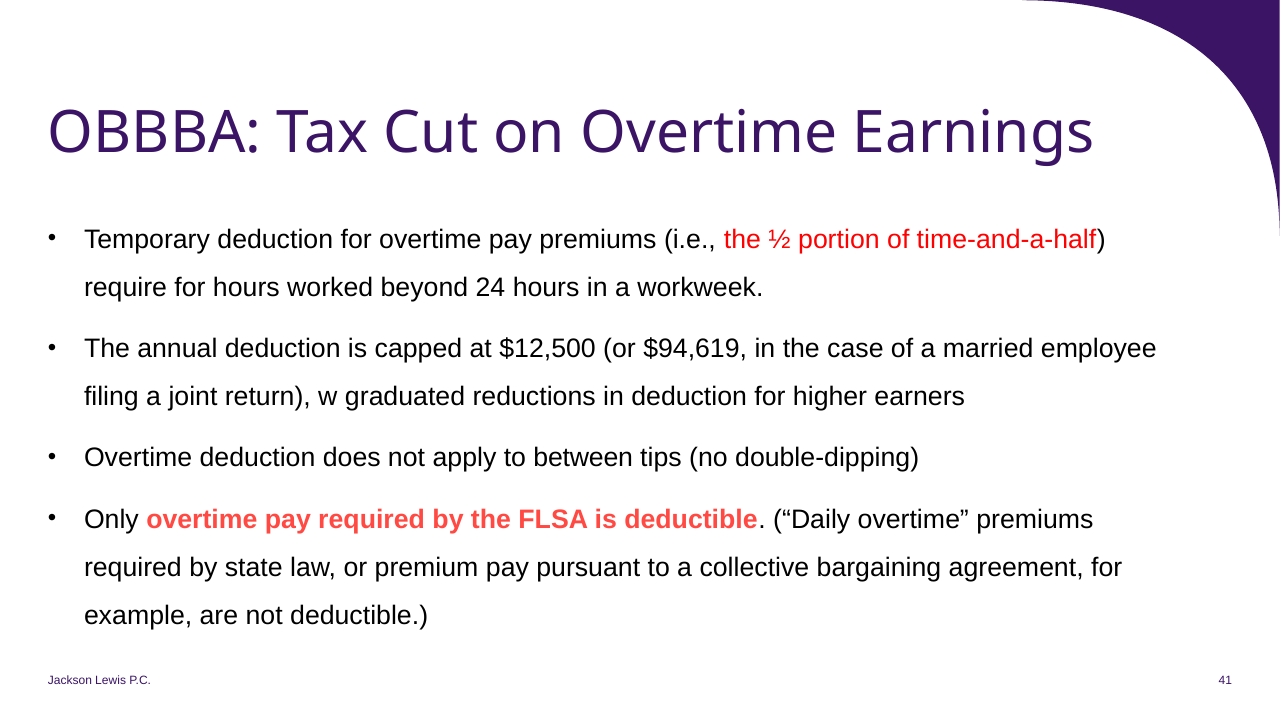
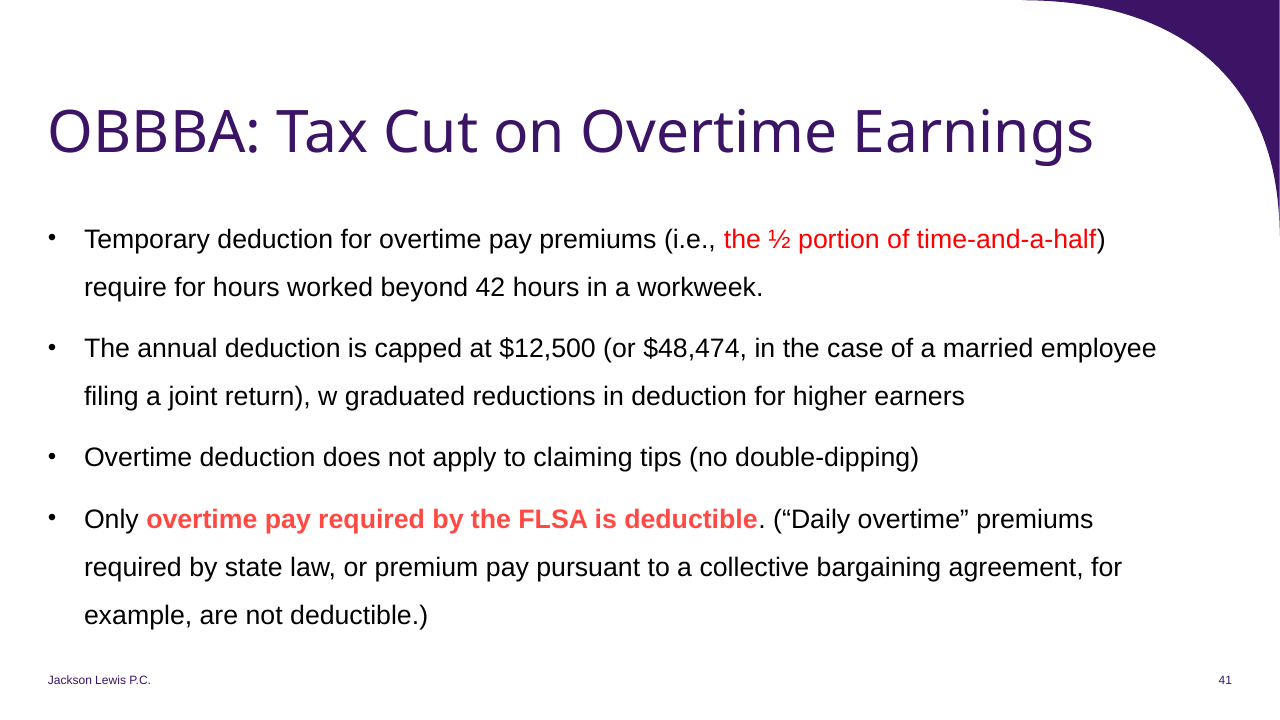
24: 24 -> 42 (490, 288)
$94,619: $94,619 -> $48,474 (695, 349)
between: between -> claiming (583, 458)
